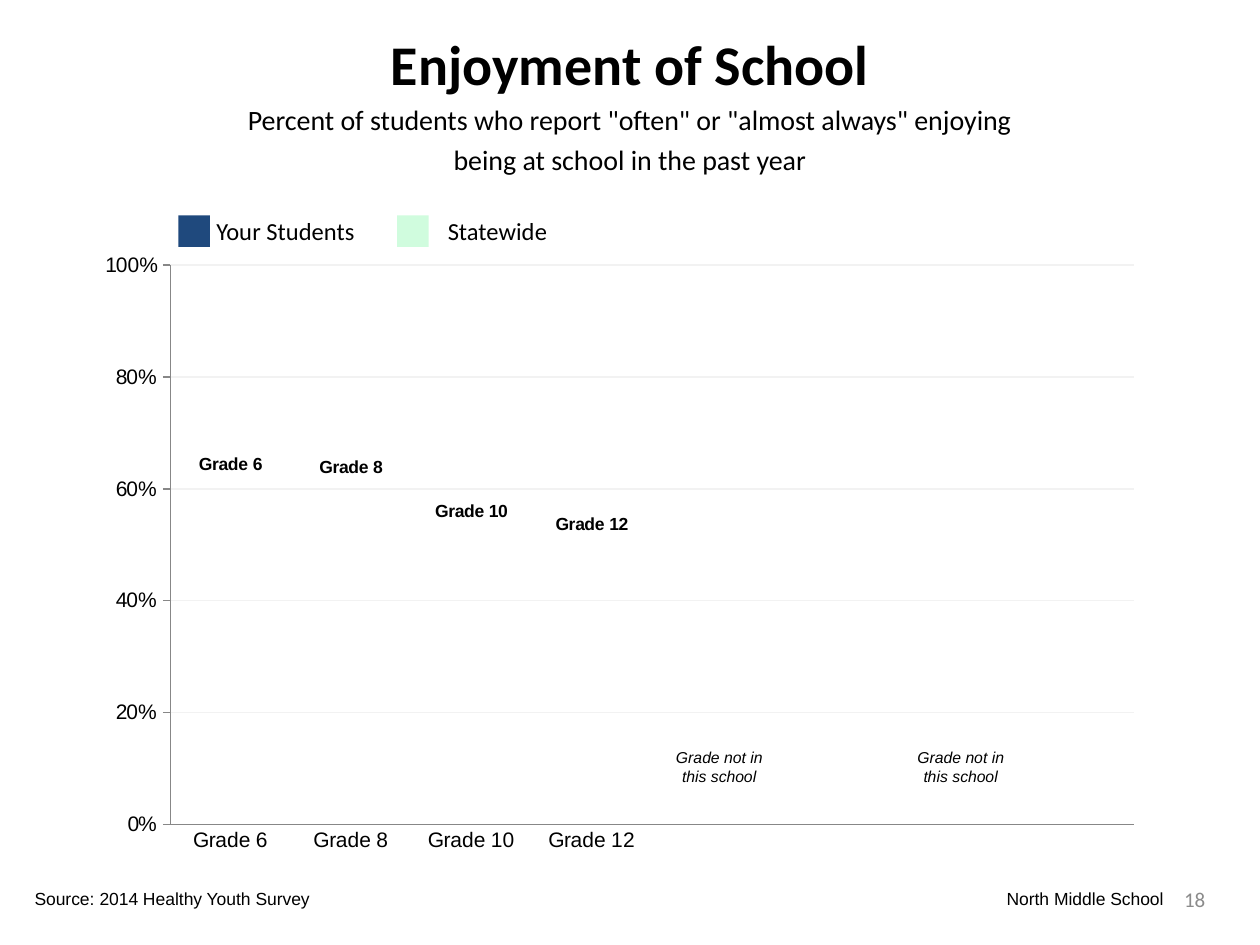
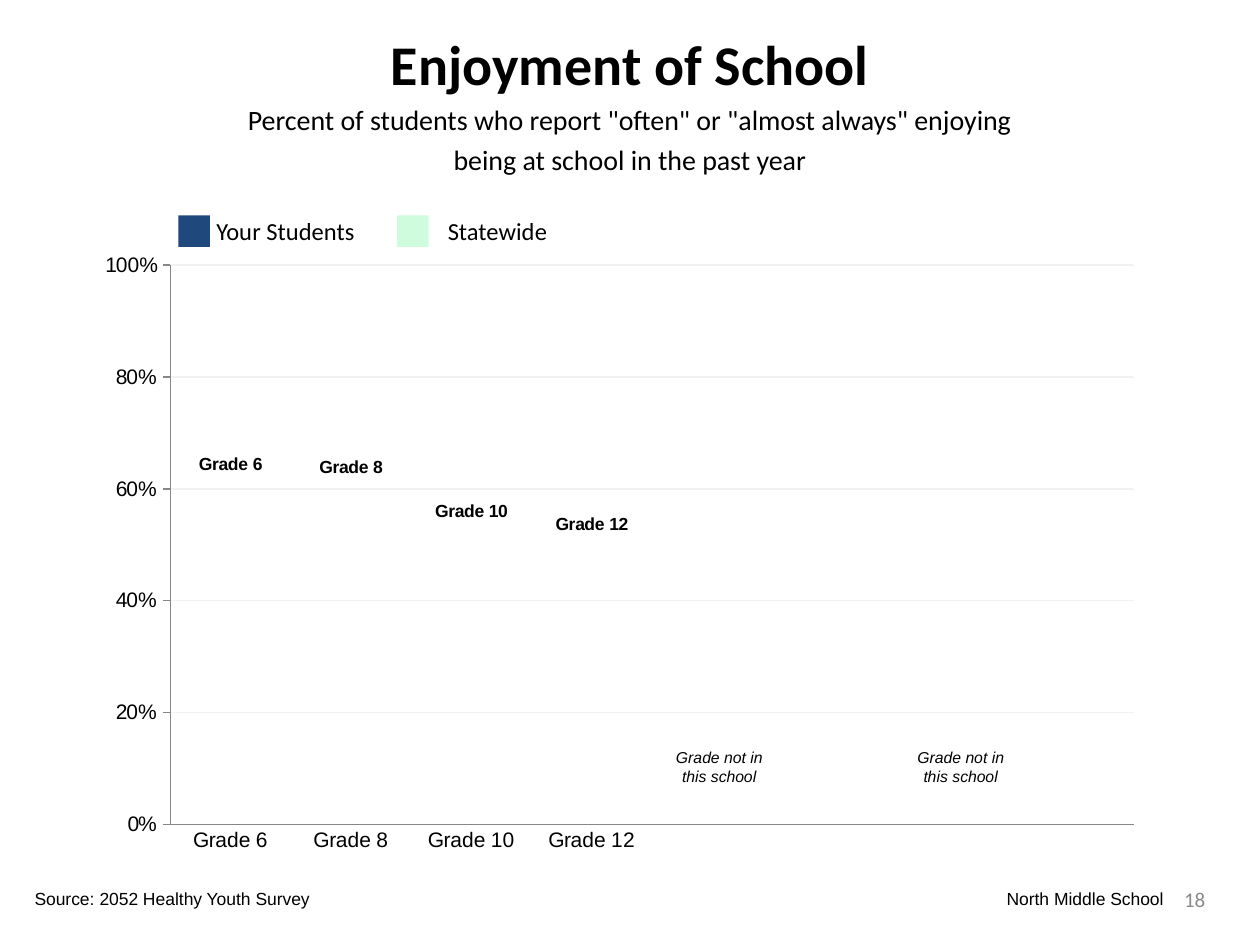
2014: 2014 -> 2052 (119, 900)
